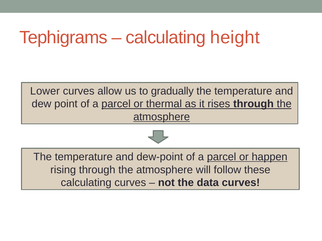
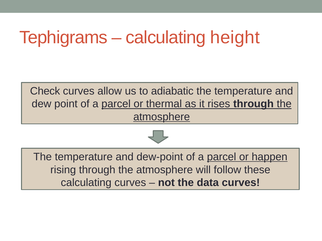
Lower: Lower -> Check (45, 91)
gradually: gradually -> adiabatic (172, 91)
